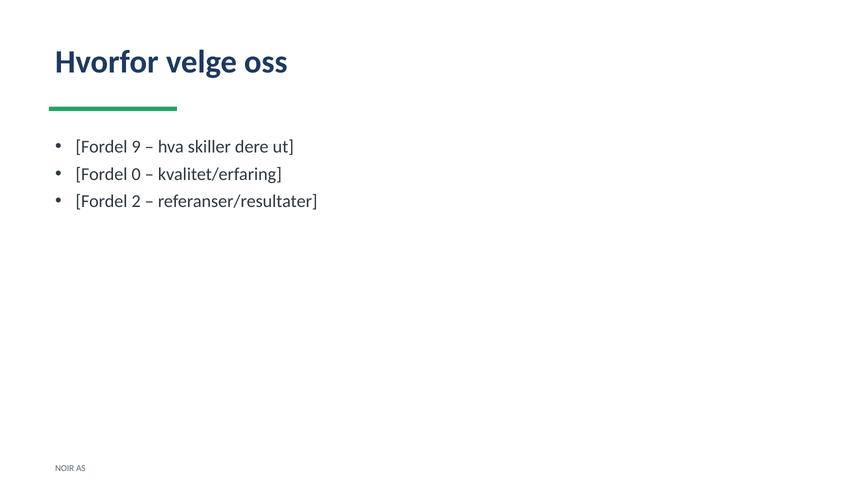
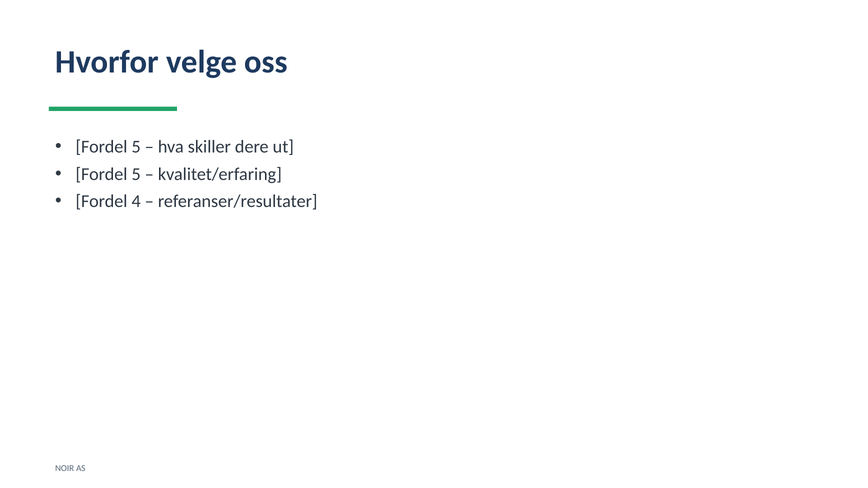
9: 9 -> 5 (136, 147)
0: 0 -> 5 (136, 174)
2: 2 -> 4 (136, 201)
